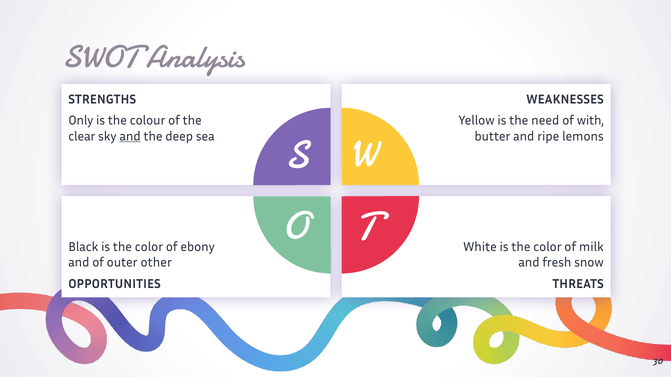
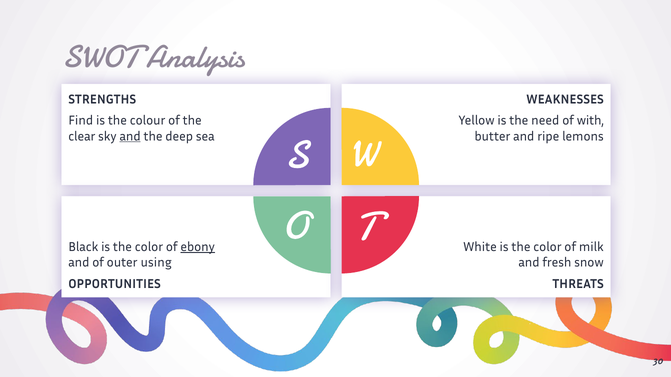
Only: Only -> Find (81, 121)
ebony underline: none -> present (198, 247)
other: other -> using (156, 263)
